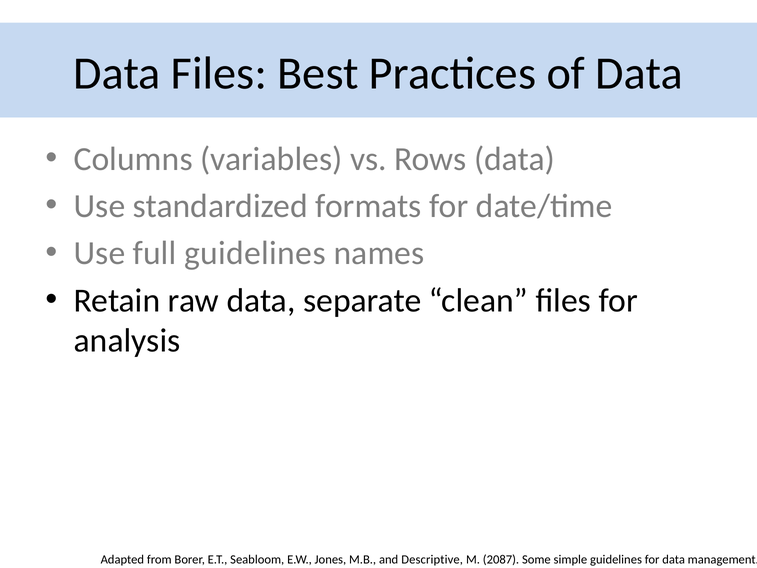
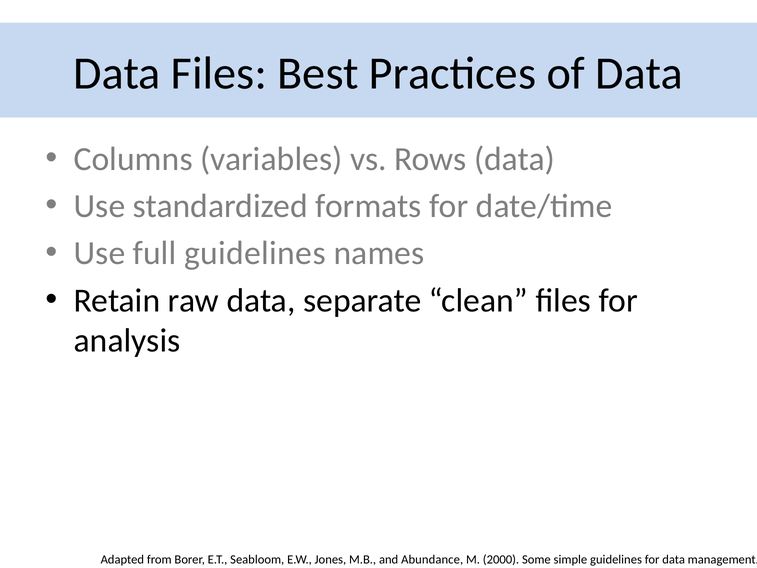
Descriptive: Descriptive -> Abundance (432, 559)
2087: 2087 -> 2000 (501, 559)
